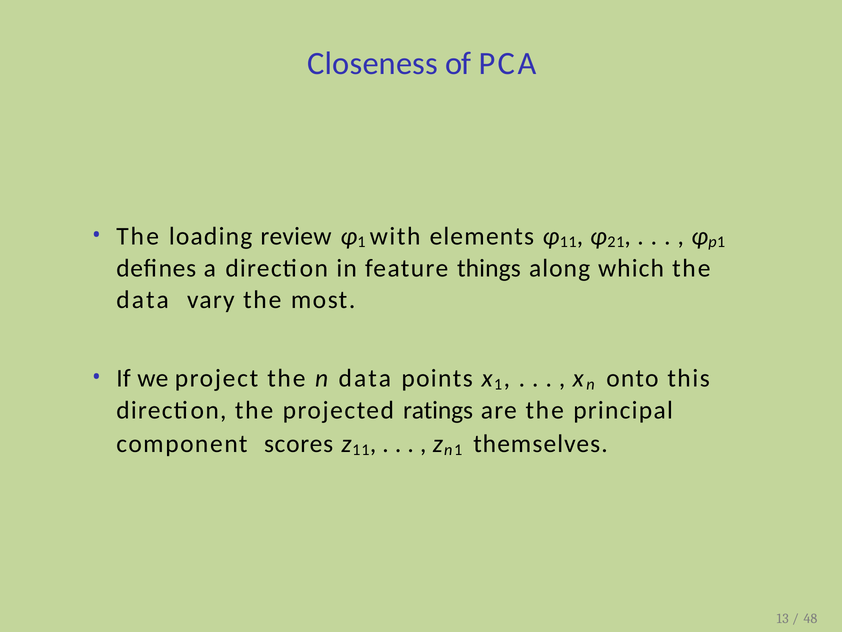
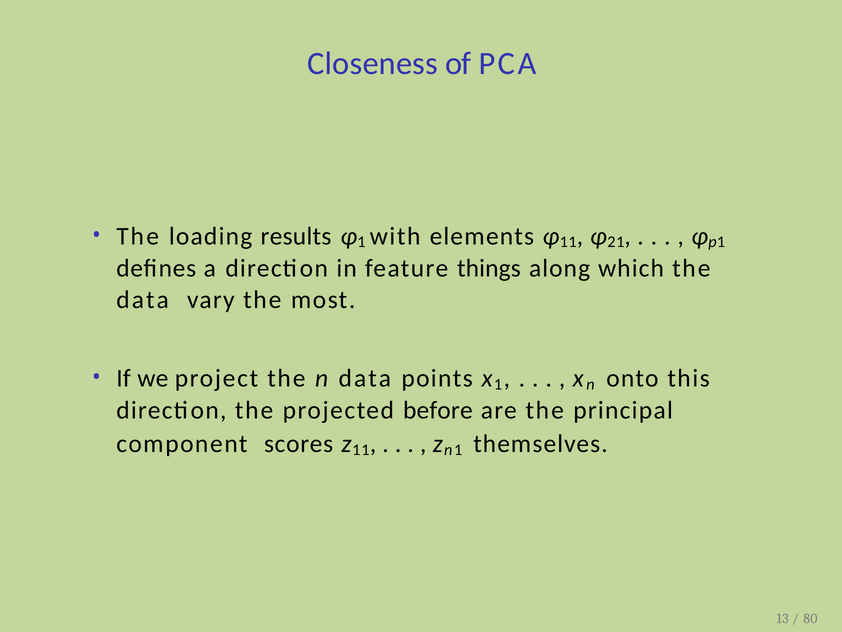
review: review -> results (296, 236)
ratings: ratings -> before (438, 410)
48: 48 -> 80 (810, 619)
